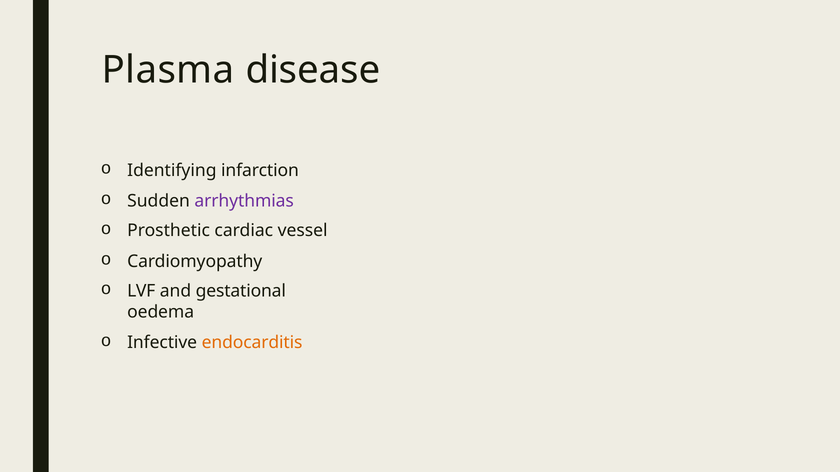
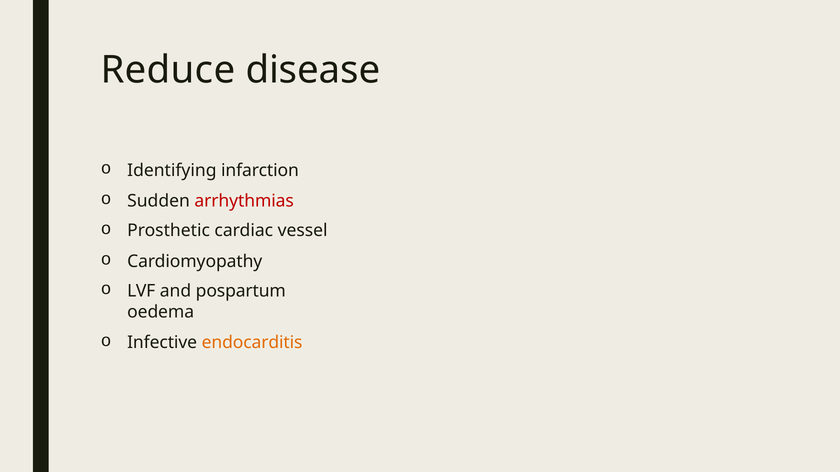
Plasma: Plasma -> Reduce (168, 70)
arrhythmias colour: purple -> red (244, 201)
gestational: gestational -> pospartum (241, 291)
